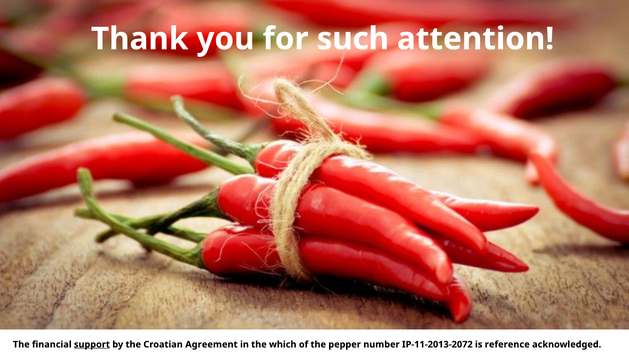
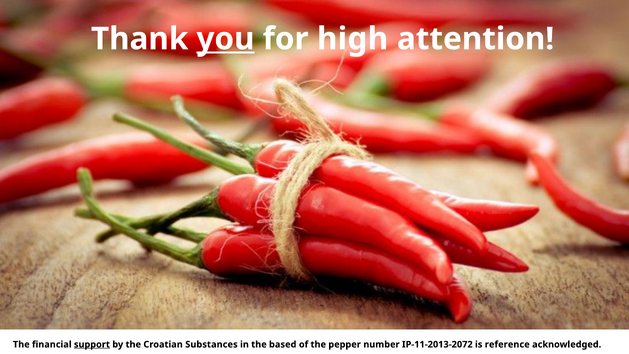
you underline: none -> present (225, 39)
such: such -> high (353, 39)
Agreement: Agreement -> Substances (211, 344)
which: which -> based (283, 344)
